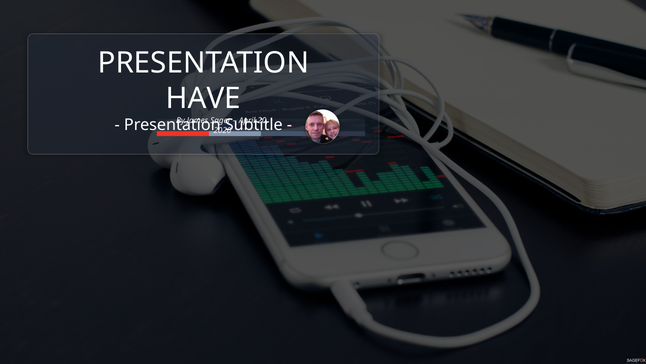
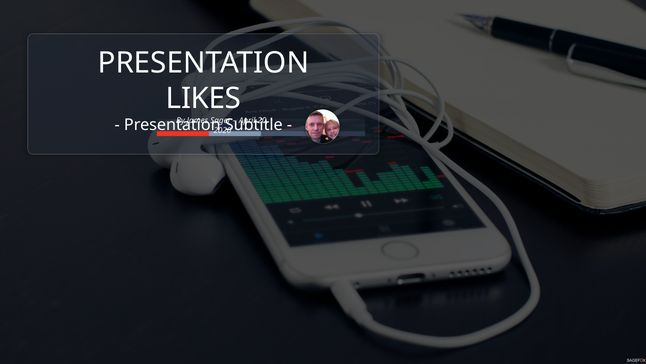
HAVE: HAVE -> LIKES (204, 98)
